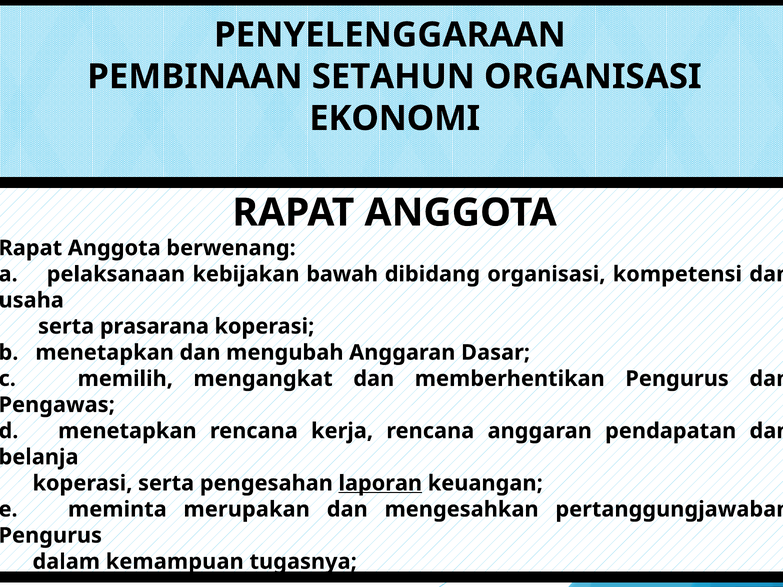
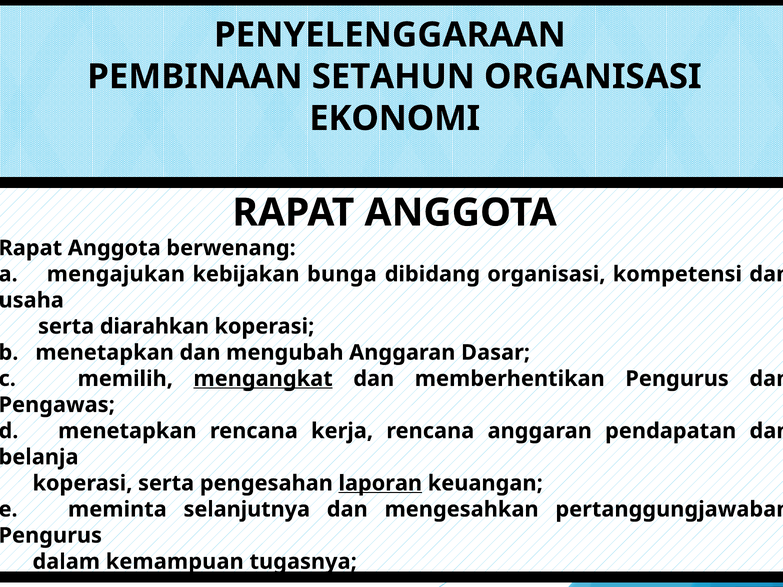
pelaksanaan: pelaksanaan -> mengajukan (116, 274)
bawah: bawah -> bunga (342, 274)
prasarana: prasarana -> diarahkan (154, 327)
mengangkat underline: none -> present (263, 379)
merupakan: merupakan -> selanjutnya (247, 510)
